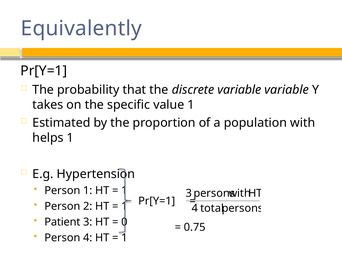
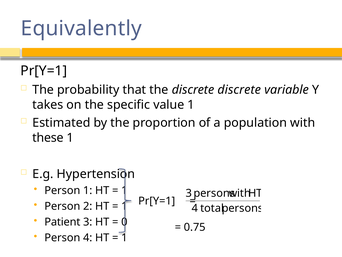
discrete variable: variable -> discrete (239, 90)
helps: helps -> these (48, 137)
